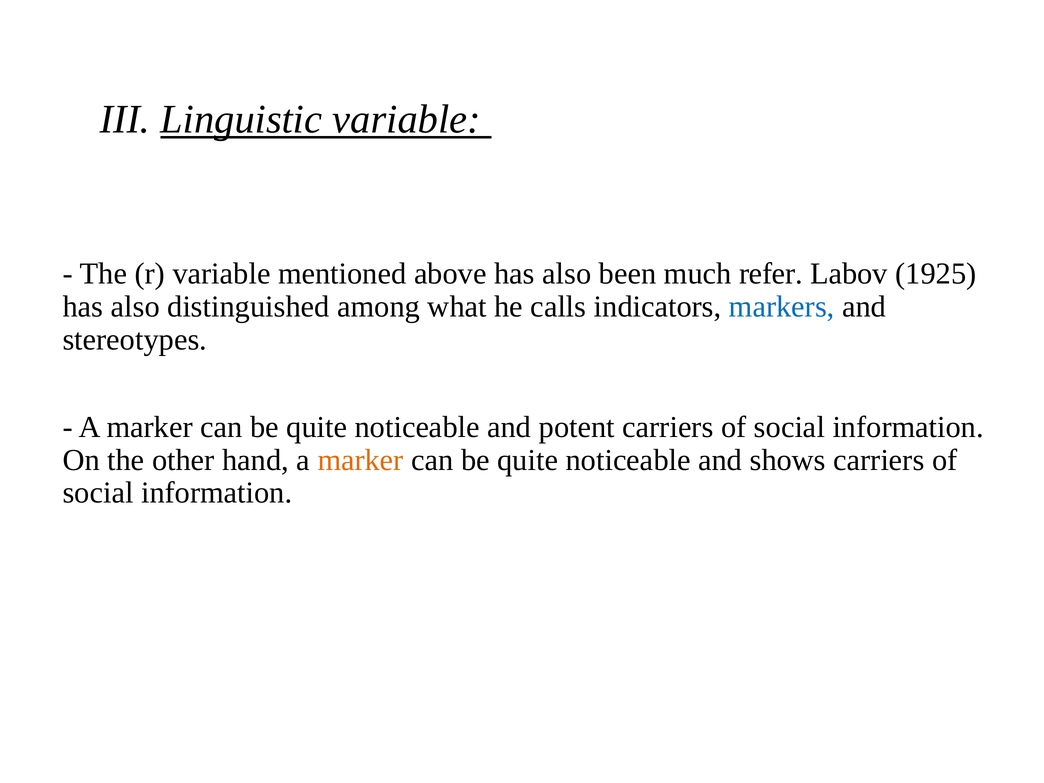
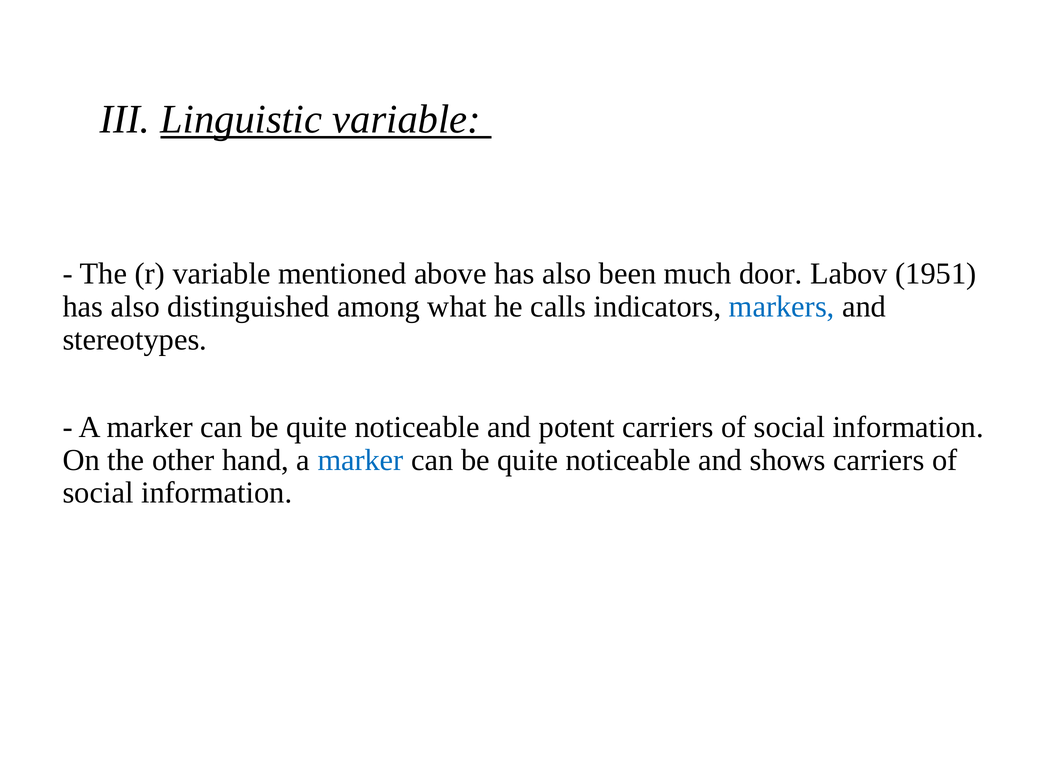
refer: refer -> door (771, 274)
1925: 1925 -> 1951 (936, 274)
marker colour: orange -> blue (361, 460)
